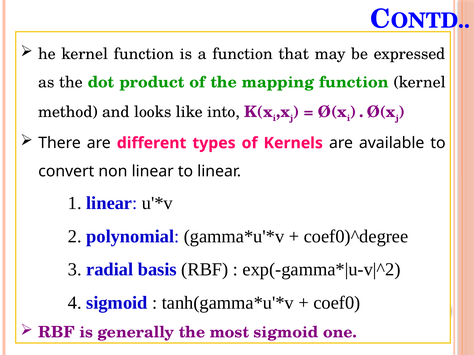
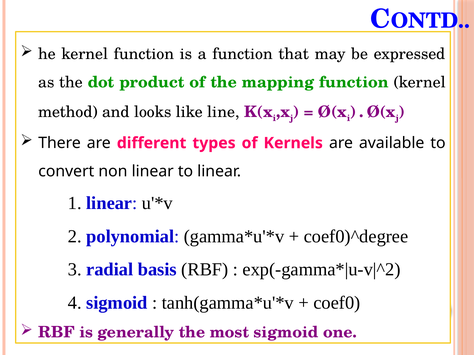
into: into -> line (223, 112)
